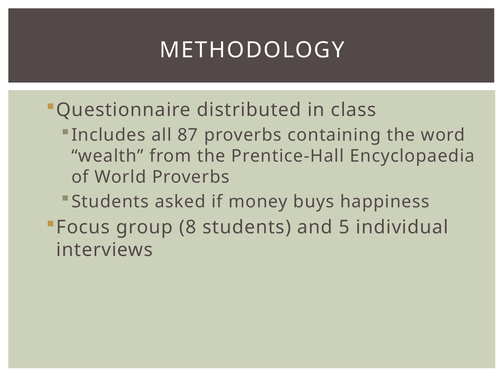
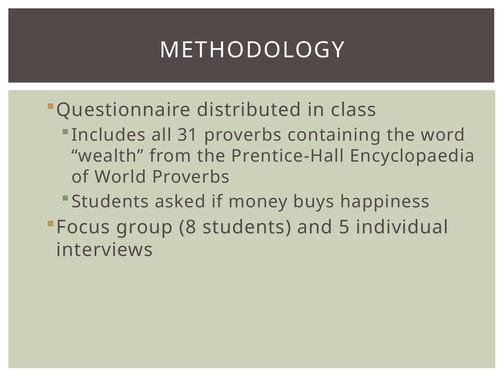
87: 87 -> 31 (188, 135)
